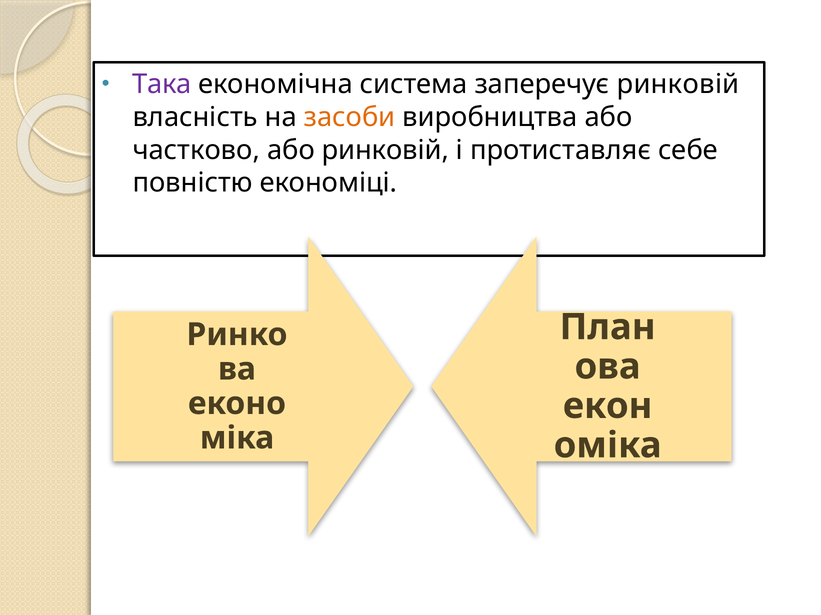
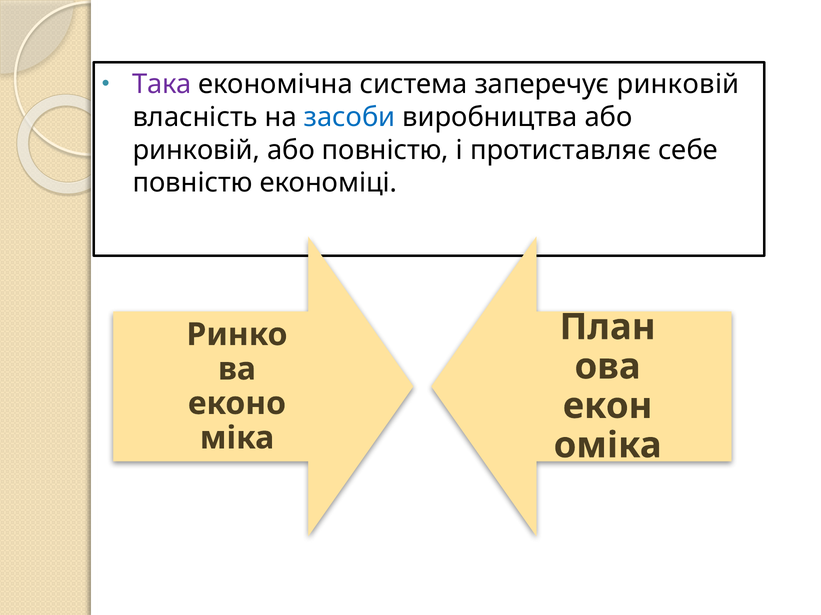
засоби colour: orange -> blue (350, 117)
частково: частково -> ринковій (196, 150)
або ринковій: ринковій -> повністю (385, 150)
